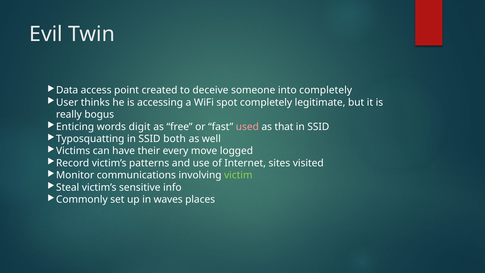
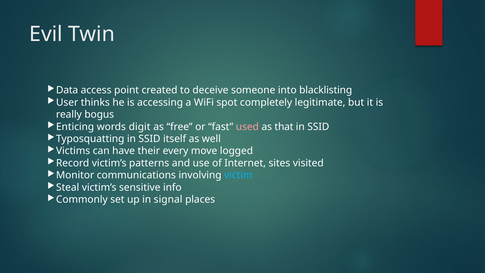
into completely: completely -> blacklisting (326, 90)
both: both -> itself (175, 139)
victim colour: light green -> light blue (238, 175)
waves: waves -> signal (168, 199)
